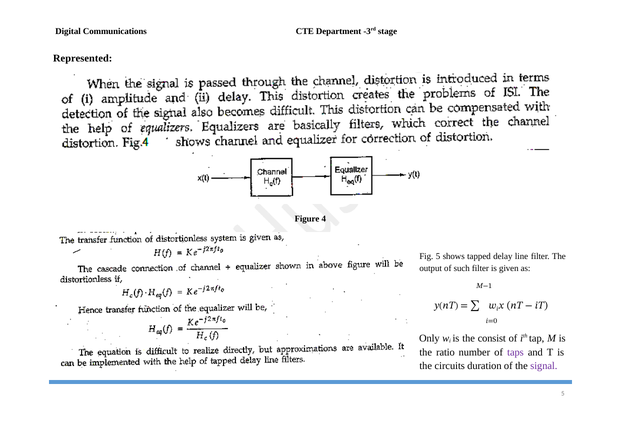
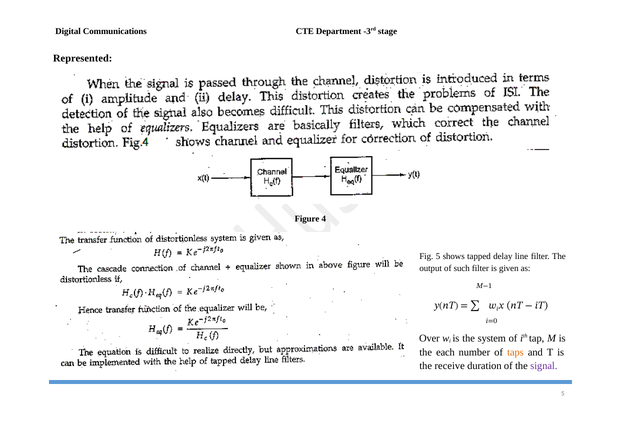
Only: Only -> Over (429, 338)
consist: consist -> system (492, 338)
ratio: ratio -> each (445, 352)
taps colour: purple -> orange (515, 352)
circuits: circuits -> receive (450, 366)
